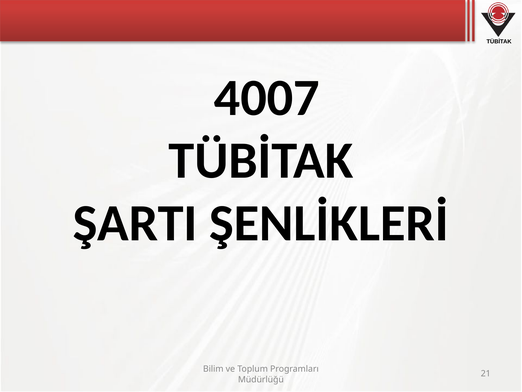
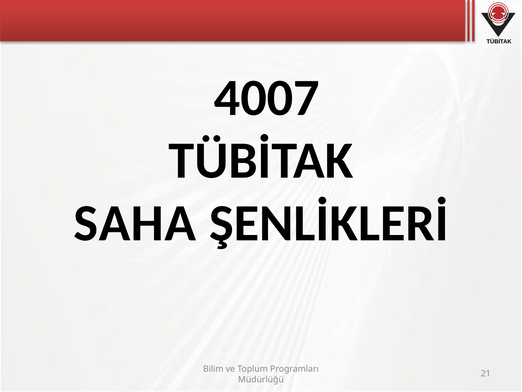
ŞARTI: ŞARTI -> SAHA (135, 223)
